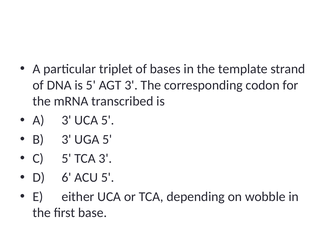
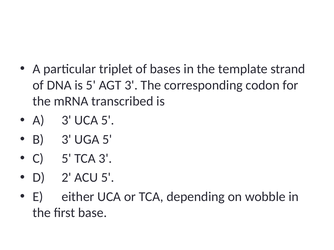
6: 6 -> 2 (67, 178)
